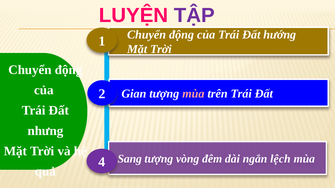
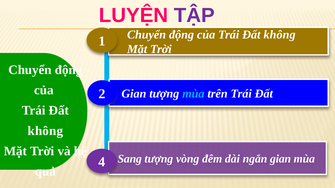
hướng: hướng -> không (280, 35)
mùa colour: pink -> light blue (193, 94)
nhưng: nhưng -> không (45, 131)
ngắn lệch: lệch -> gian (281, 159)
